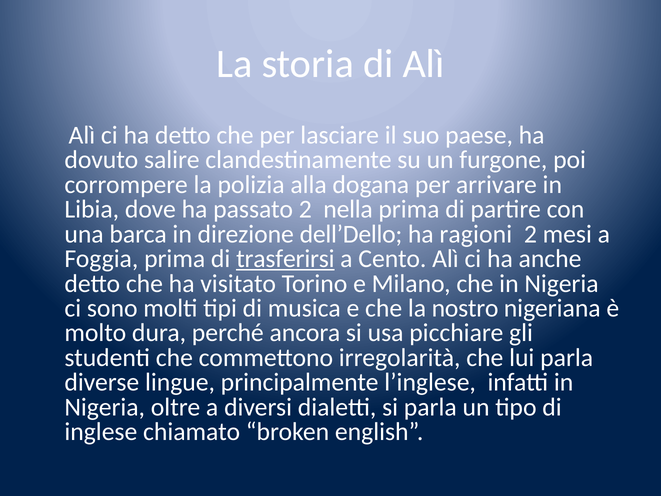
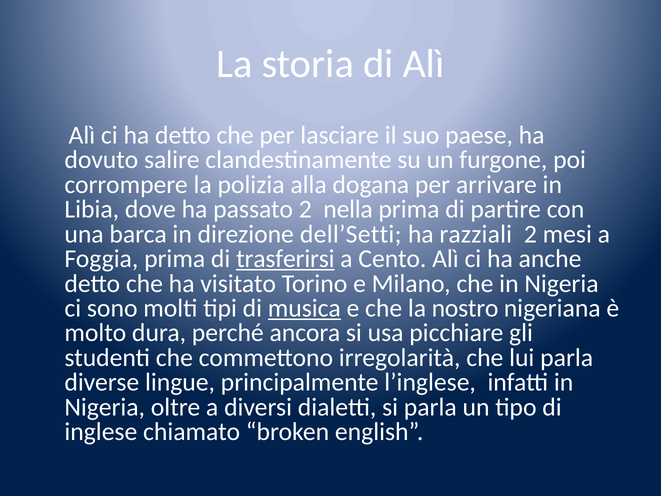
dell’Dello: dell’Dello -> dell’Setti (351, 234)
ragioni: ragioni -> razziali (476, 234)
musica underline: none -> present (304, 308)
